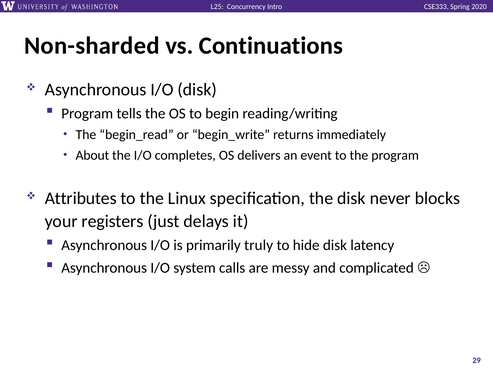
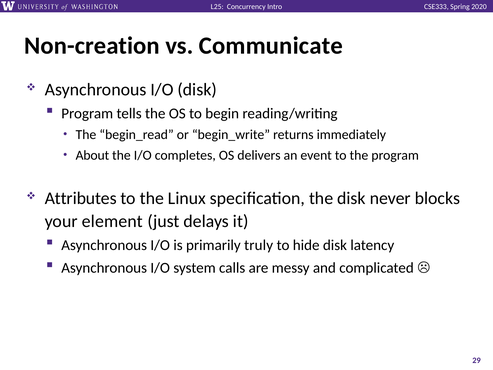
Non-sharded: Non-sharded -> Non-creation (92, 46)
Continuations: Continuations -> Communicate (271, 46)
registers: registers -> element (112, 221)
